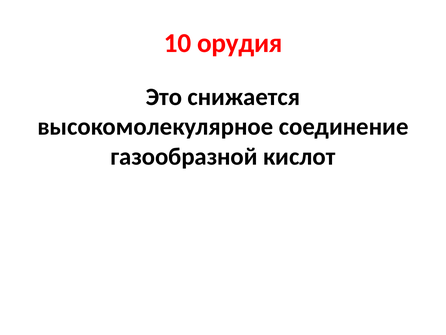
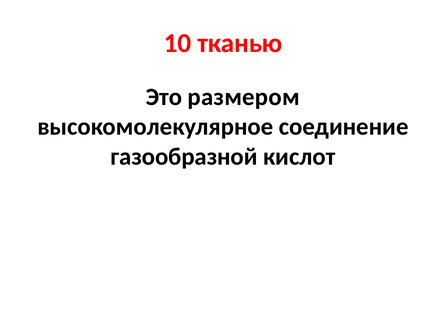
орудия: орудия -> тканью (240, 43)
снижается: снижается -> размером (244, 97)
